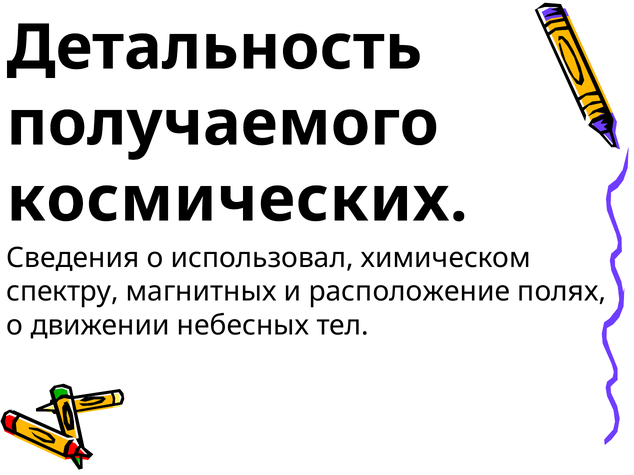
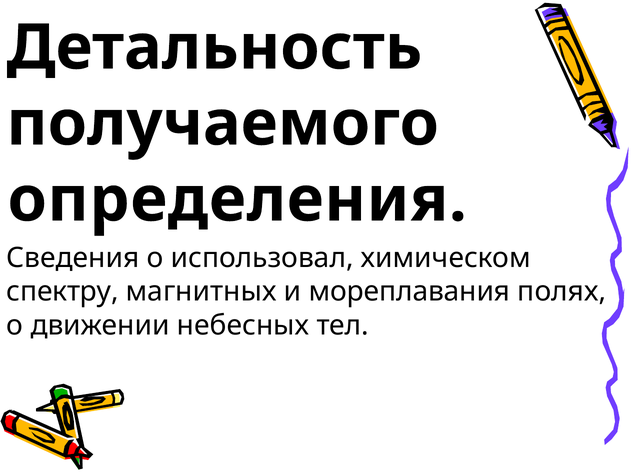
космических: космических -> определения (237, 200)
расположение: расположение -> мореплавания (409, 292)
